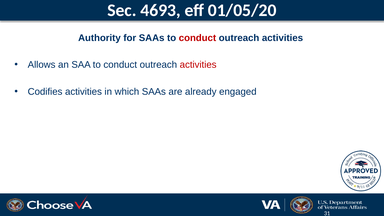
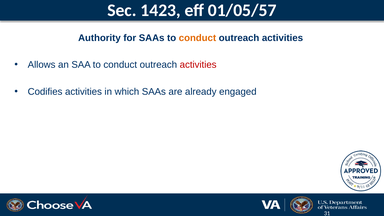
4693: 4693 -> 1423 (161, 10)
01/05/20: 01/05/20 -> 01/05/57 (242, 10)
conduct colour: red -> orange (197, 38)
